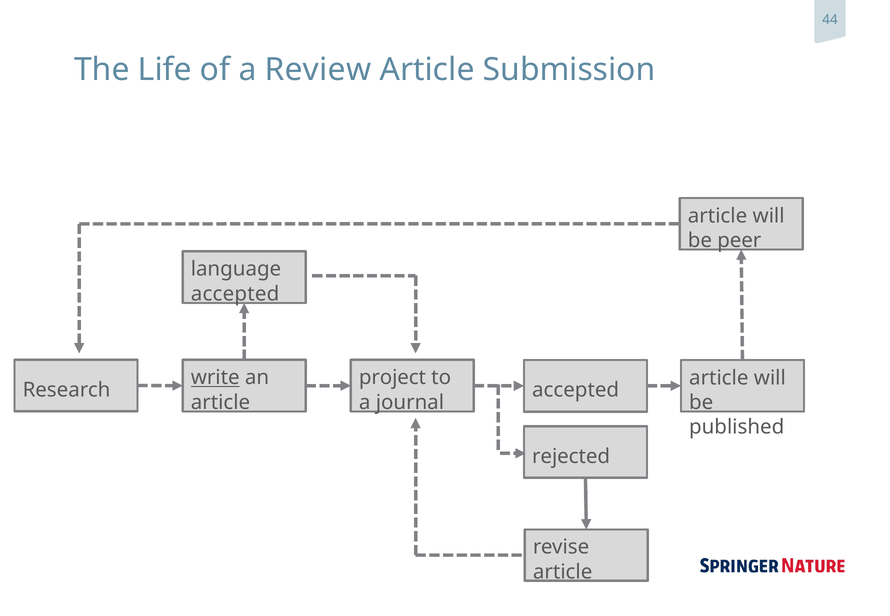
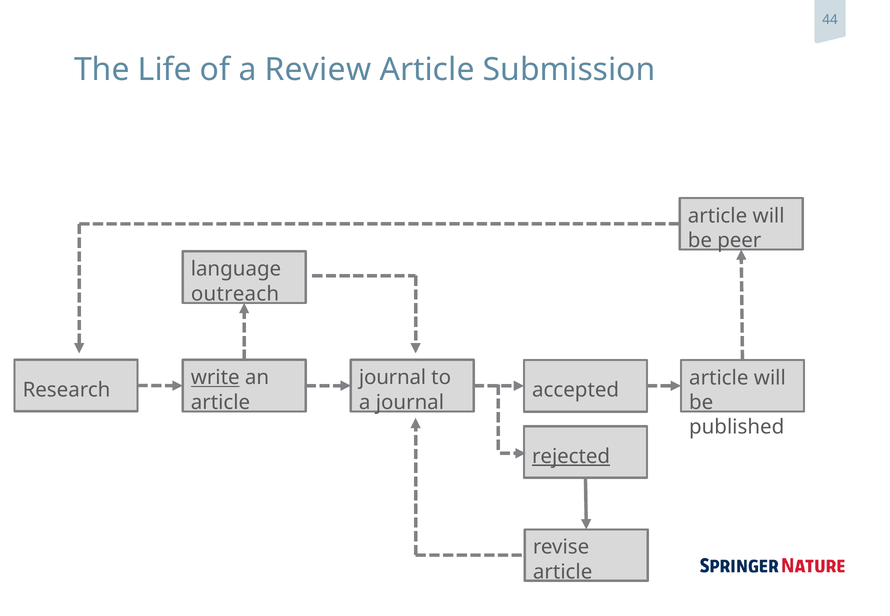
accepted: accepted -> outreach (235, 294)
project: project -> journal (393, 378)
rejected underline: none -> present (571, 456)
